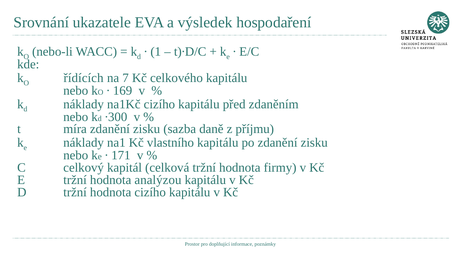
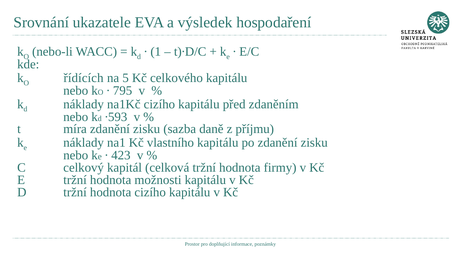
7: 7 -> 5 (126, 78)
169: 169 -> 795 (123, 91)
∙300: ∙300 -> ∙593 (116, 117)
171: 171 -> 423 (121, 156)
analýzou: analýzou -> možnosti (158, 180)
